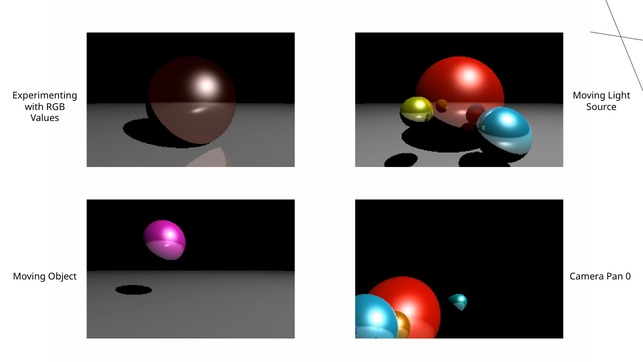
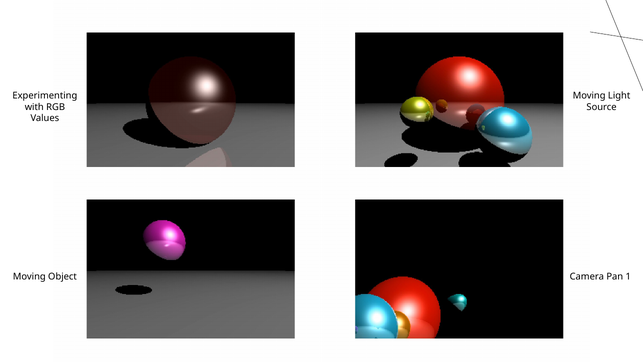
0: 0 -> 1 (628, 276)
